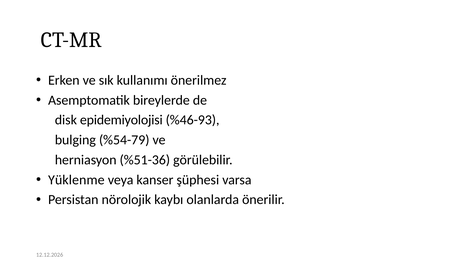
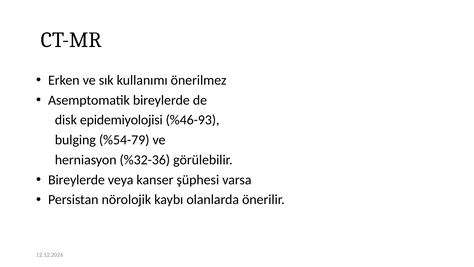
%51-36: %51-36 -> %32-36 (145, 160)
Yüklenme: Yüklenme -> Bireylerde (76, 180)
